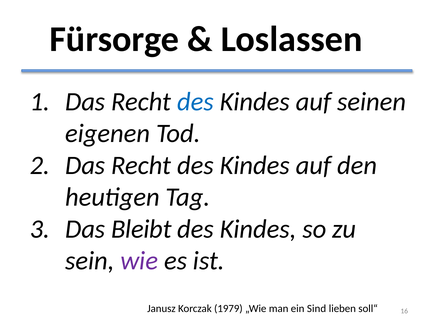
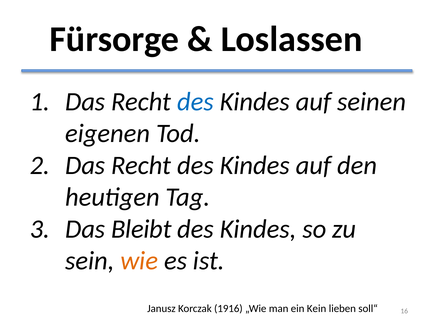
wie colour: purple -> orange (139, 260)
1979: 1979 -> 1916 (228, 308)
Sind: Sind -> Kein (317, 308)
